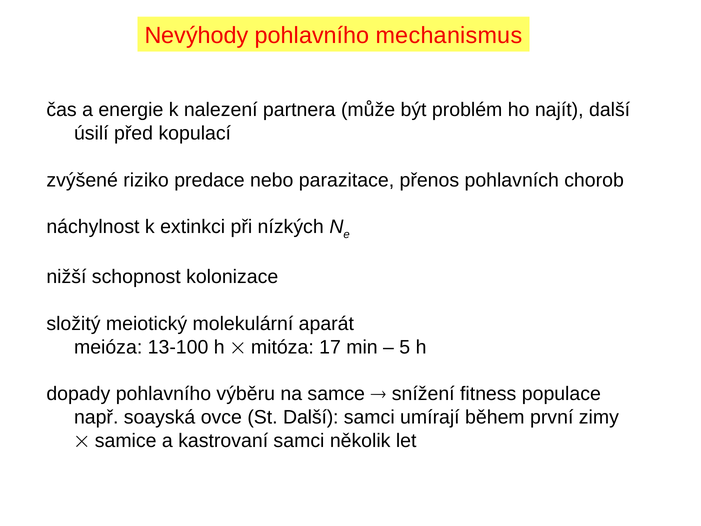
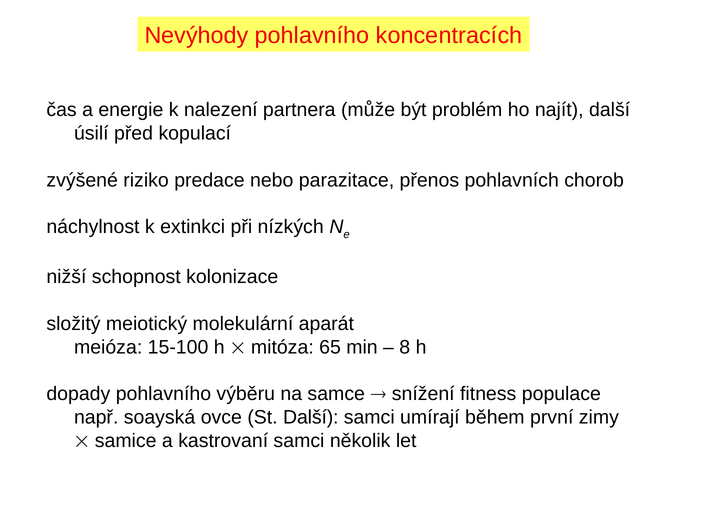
mechanismus: mechanismus -> koncentracích (449, 36)
13-100: 13-100 -> 15-100 (178, 347)
17: 17 -> 65 (330, 347)
5: 5 -> 8 (405, 347)
